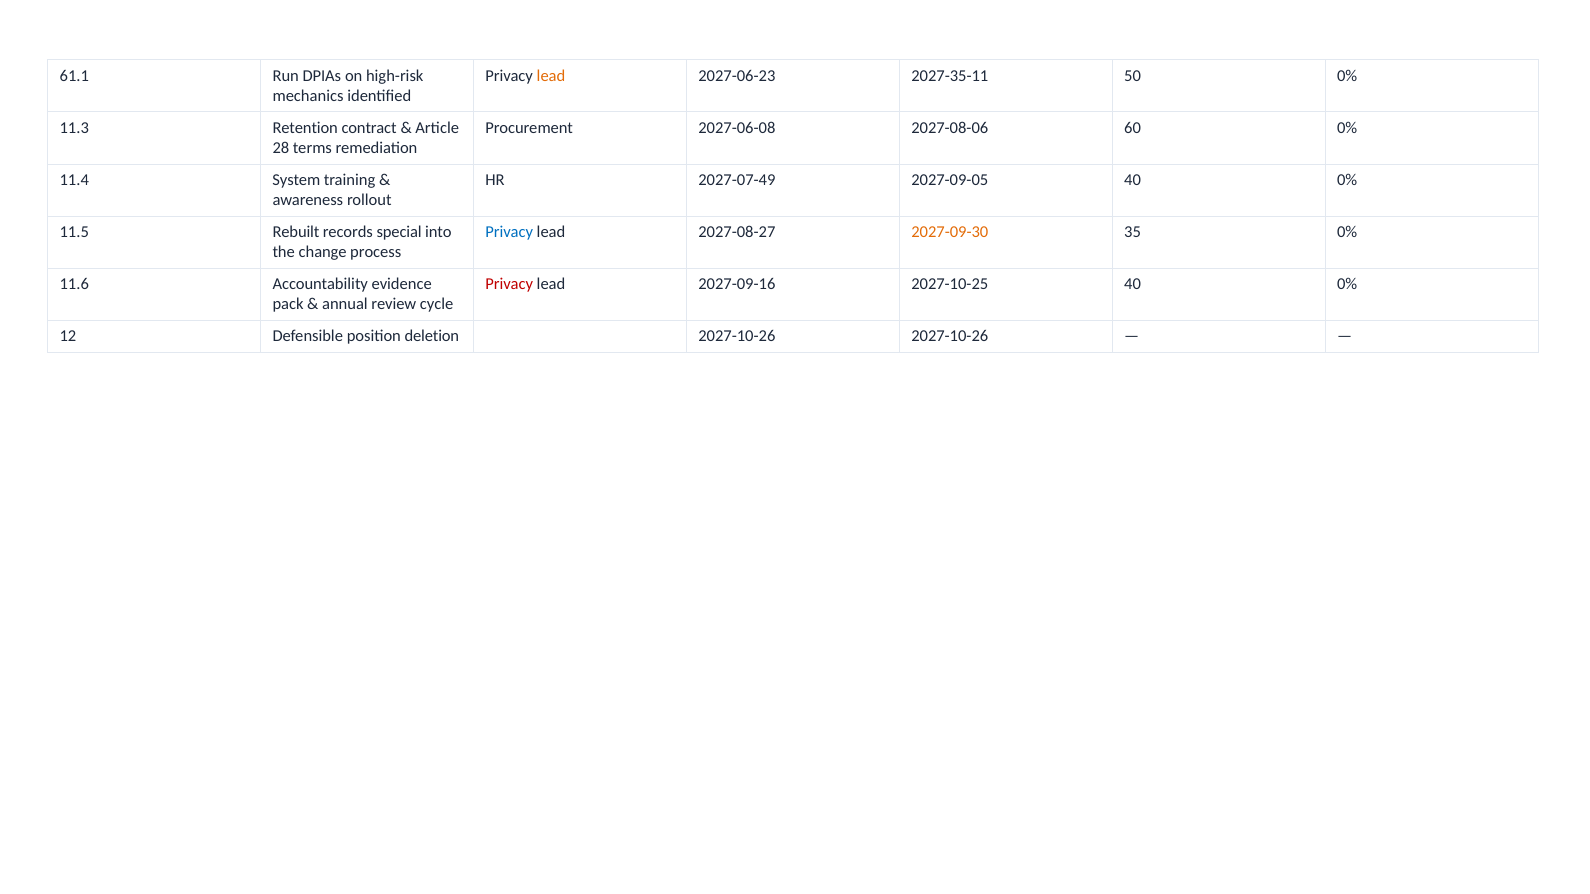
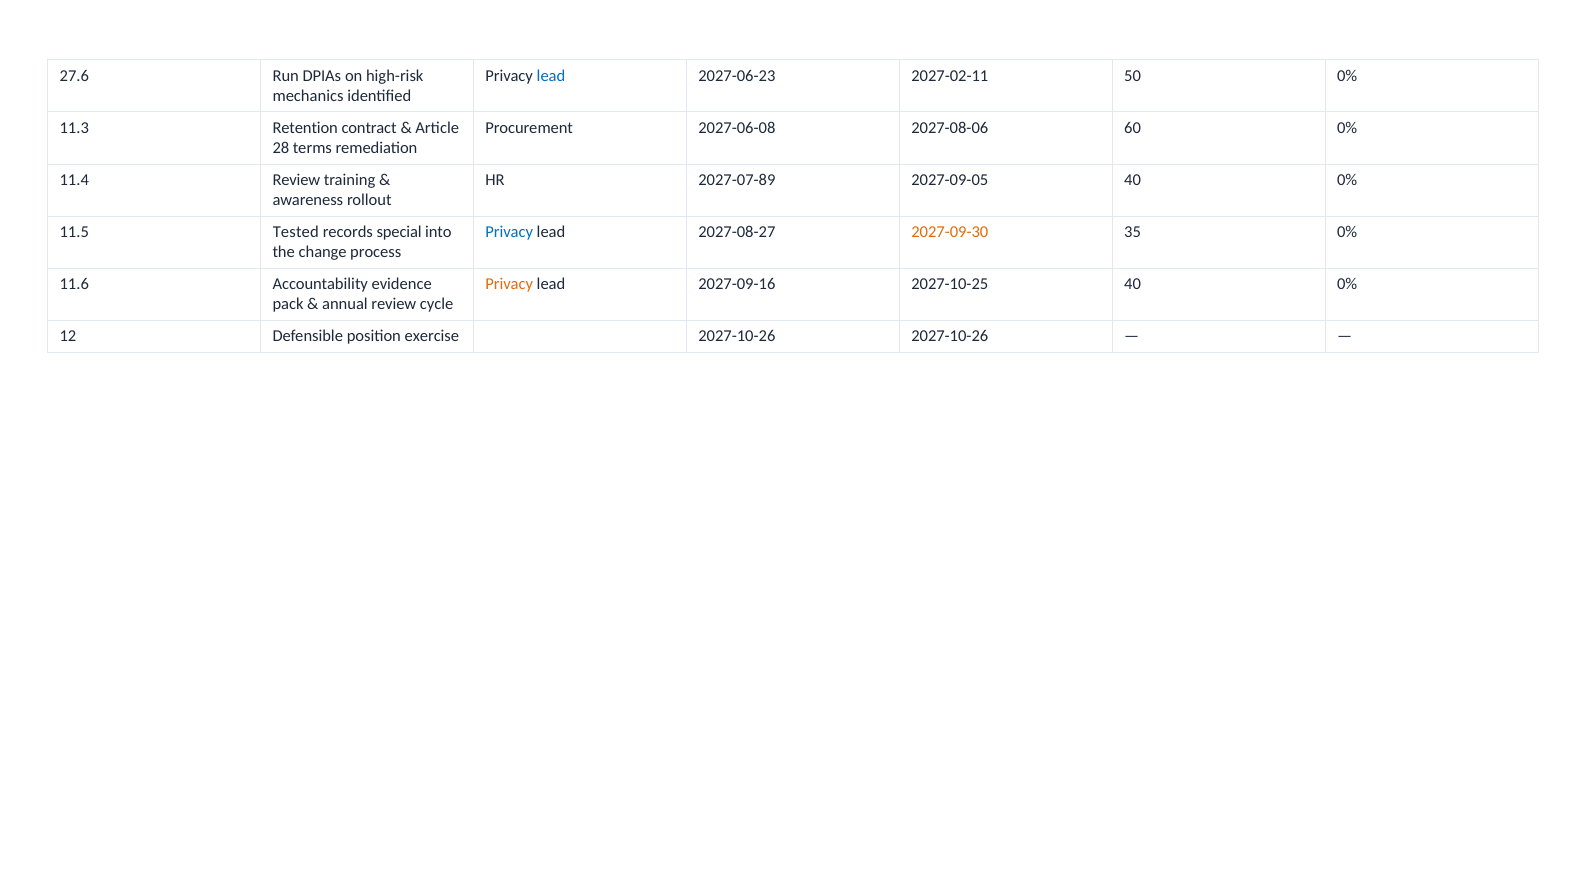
61.1: 61.1 -> 27.6 (74, 76)
lead colour: orange -> blue (551, 76)
2027-35-11: 2027-35-11 -> 2027-02-11 (950, 76)
11.4 System: System -> Review (296, 180)
2027-07-49: 2027-07-49 -> 2027-07-89 (737, 180)
Rebuilt: Rebuilt -> Tested (296, 232)
Privacy colour: red -> orange (509, 284)
deletion: deletion -> exercise (432, 337)
